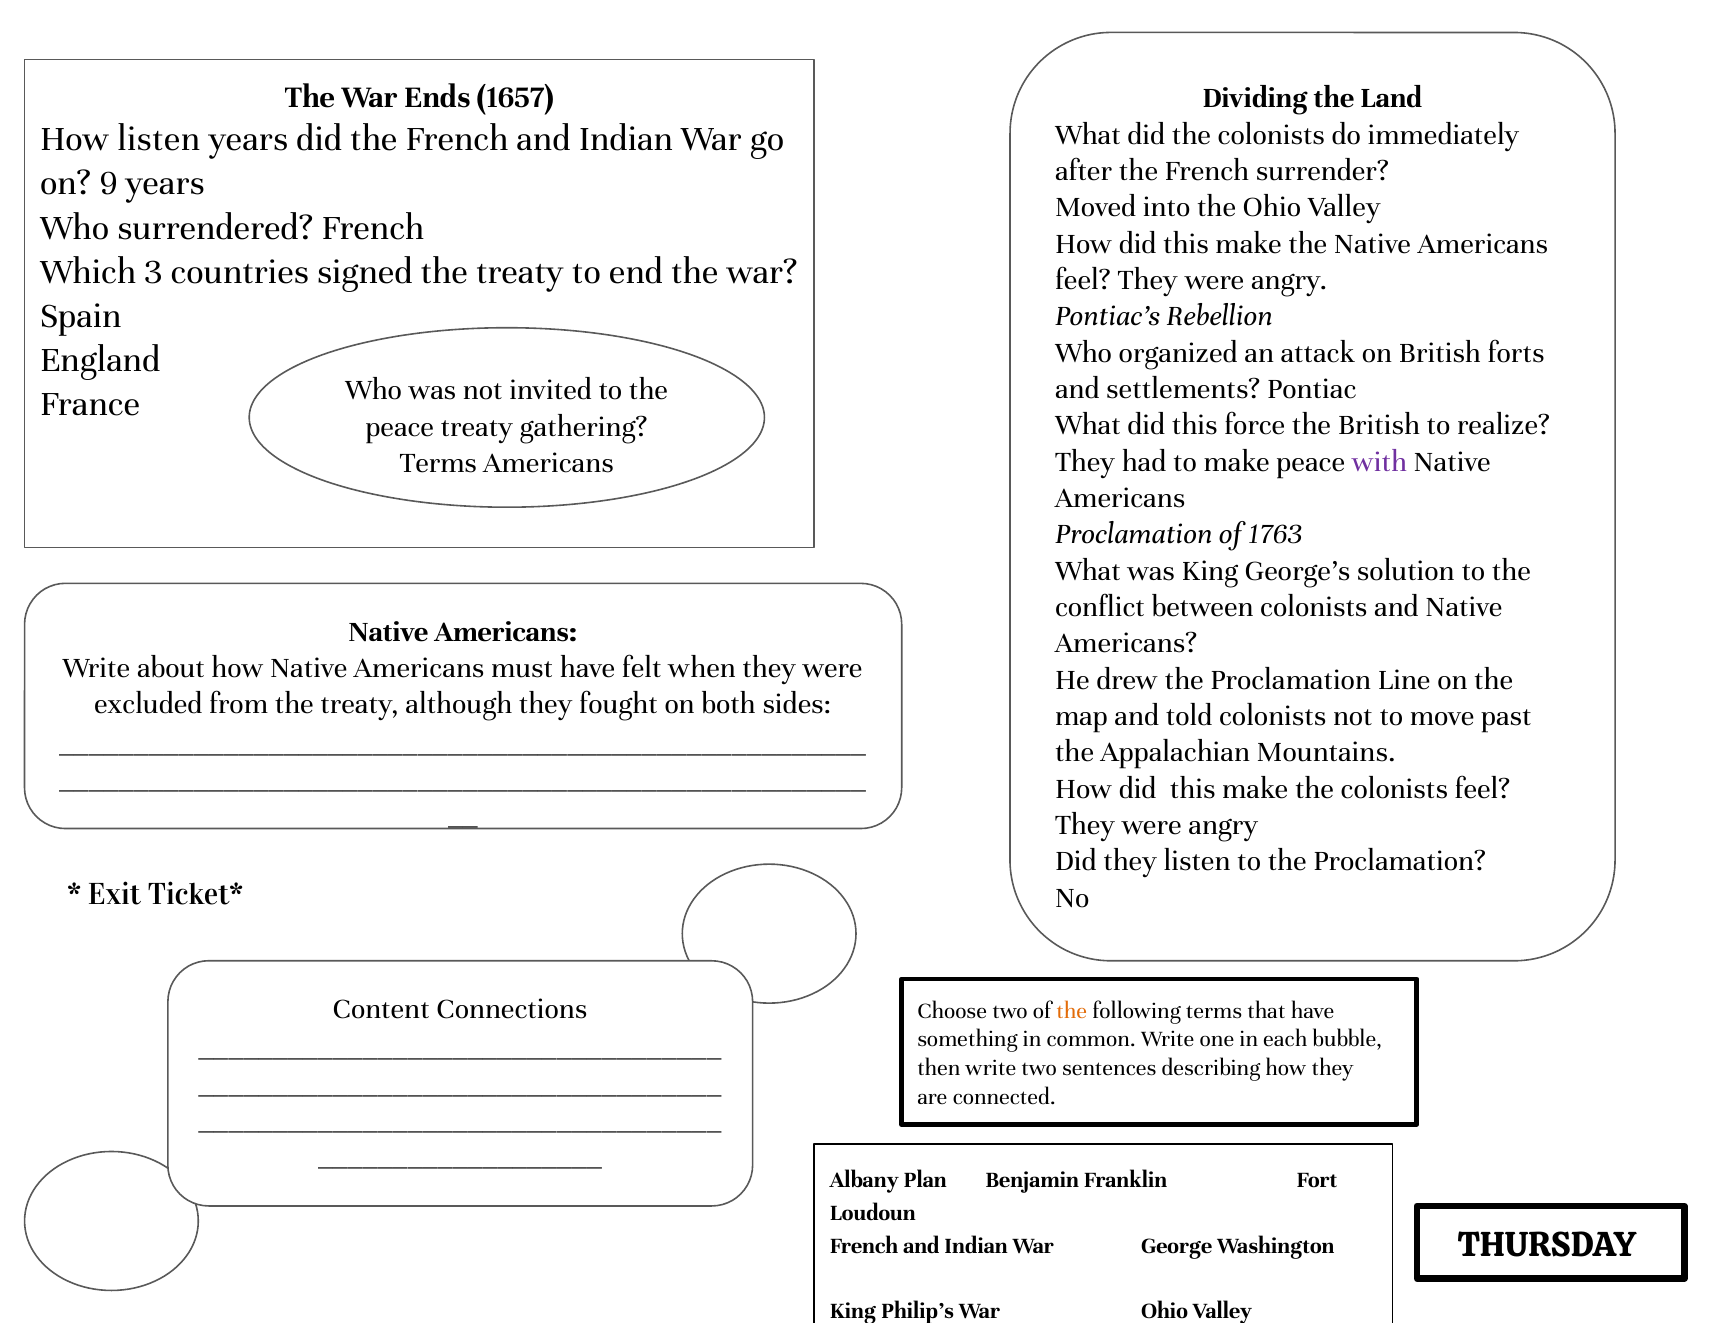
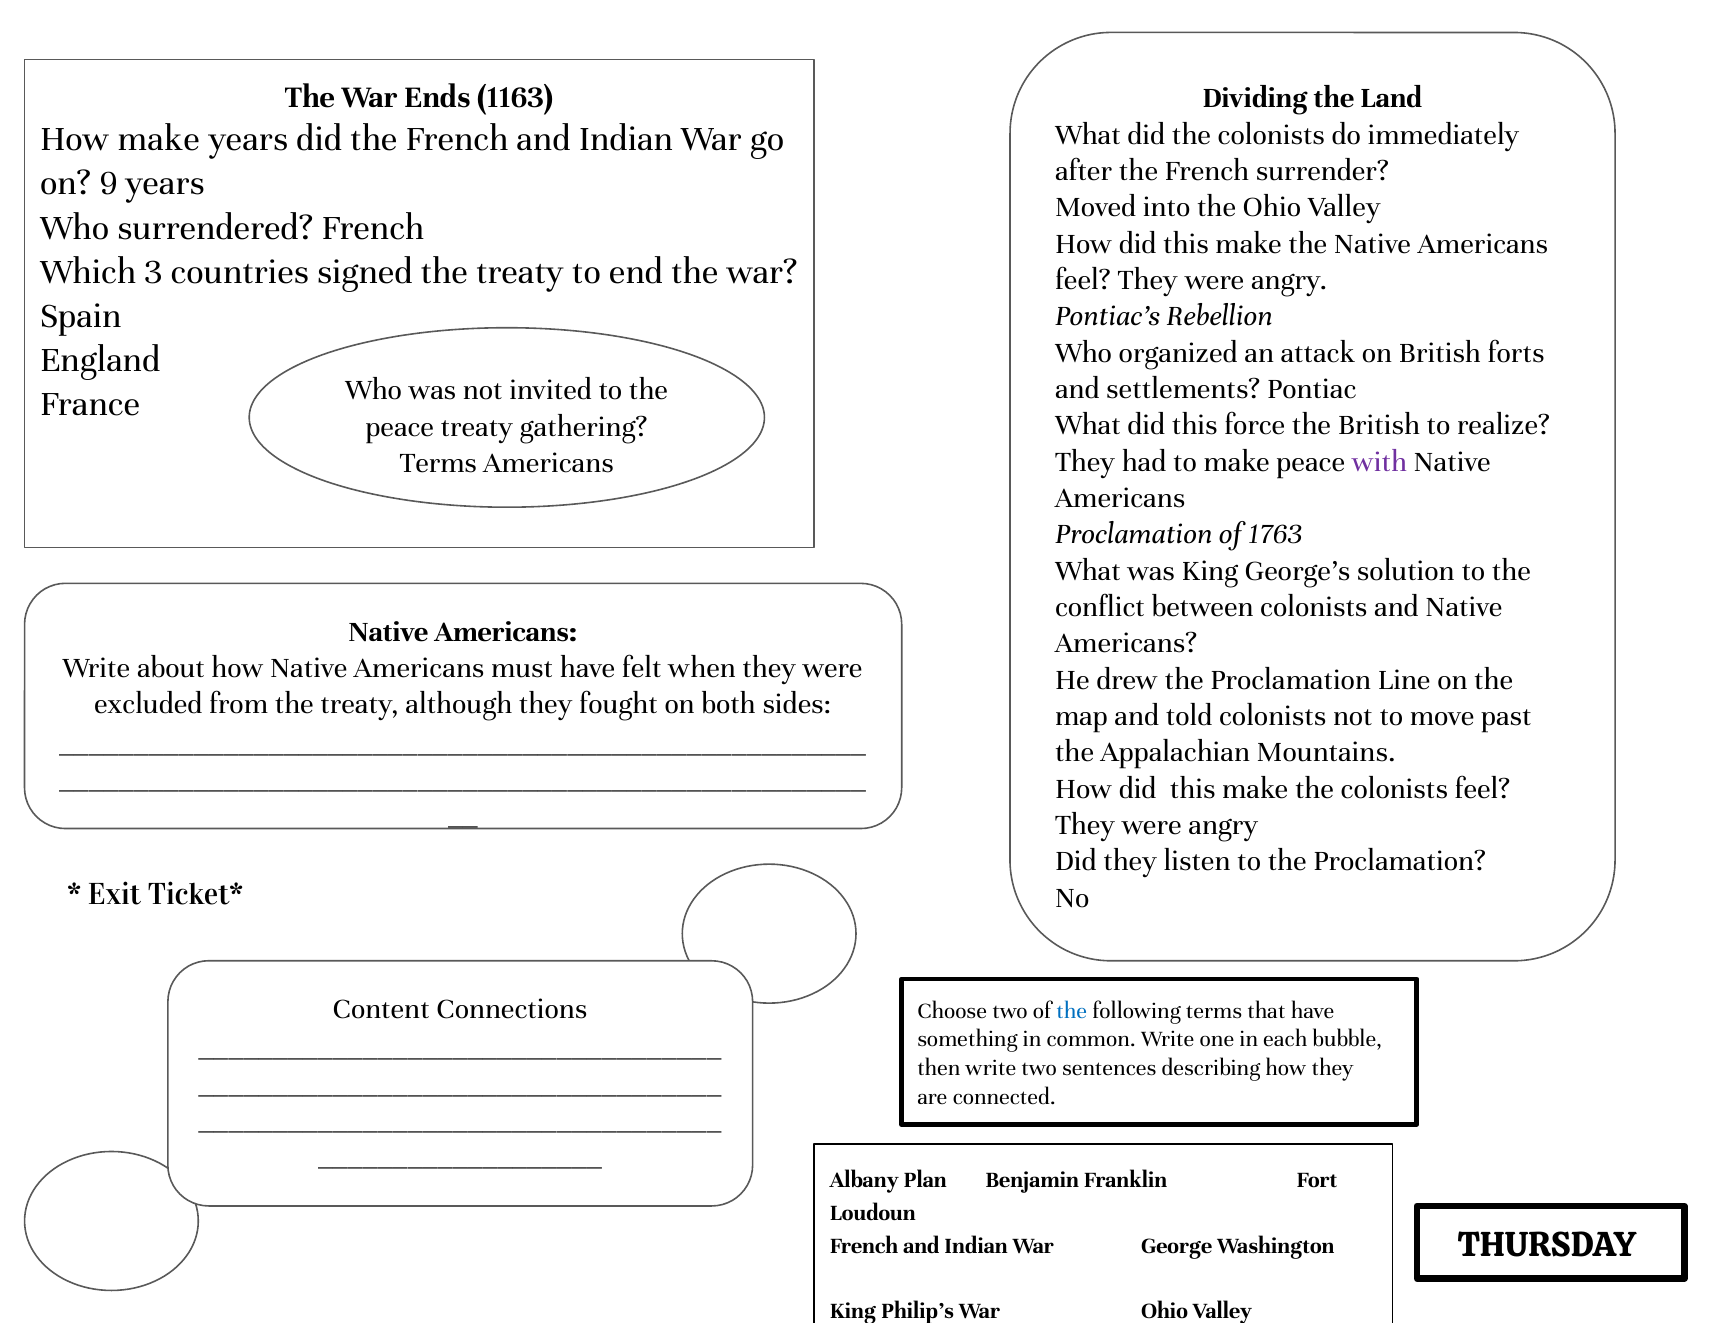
1657: 1657 -> 1163 (515, 97)
How listen: listen -> make (159, 139)
the colour: orange -> blue (1072, 1010)
